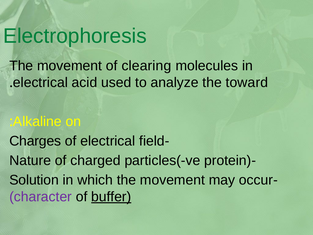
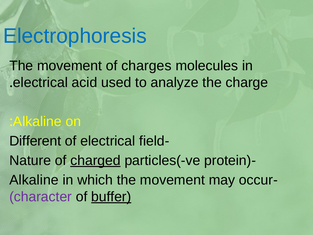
Electrophoresis colour: green -> blue (75, 36)
clearing: clearing -> charges (146, 66)
toward: toward -> charge (247, 82)
Charges: Charges -> Different (35, 141)
charged underline: none -> present (95, 160)
Solution: Solution -> Alkaline (34, 180)
